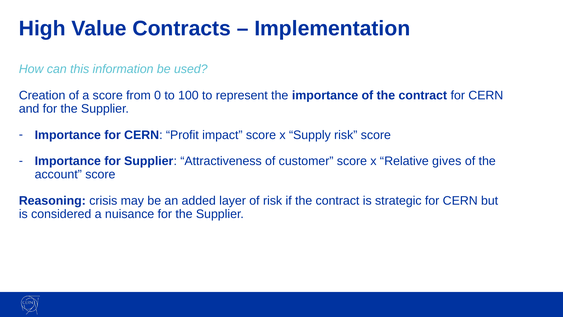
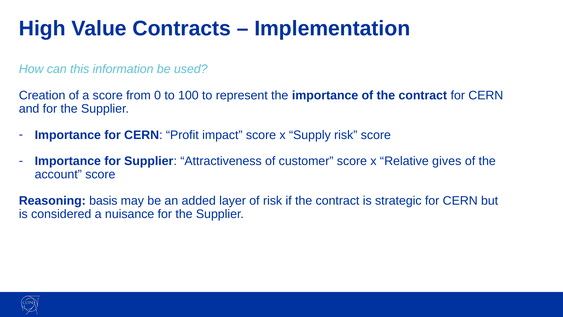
crisis: crisis -> basis (103, 201)
